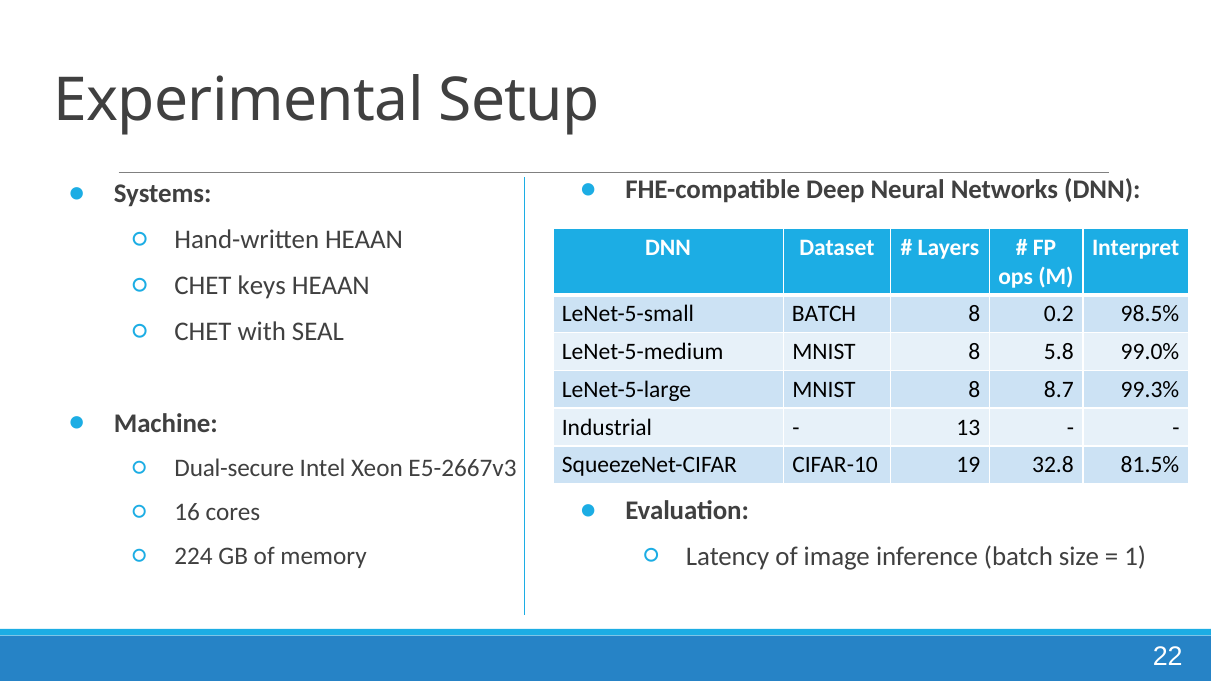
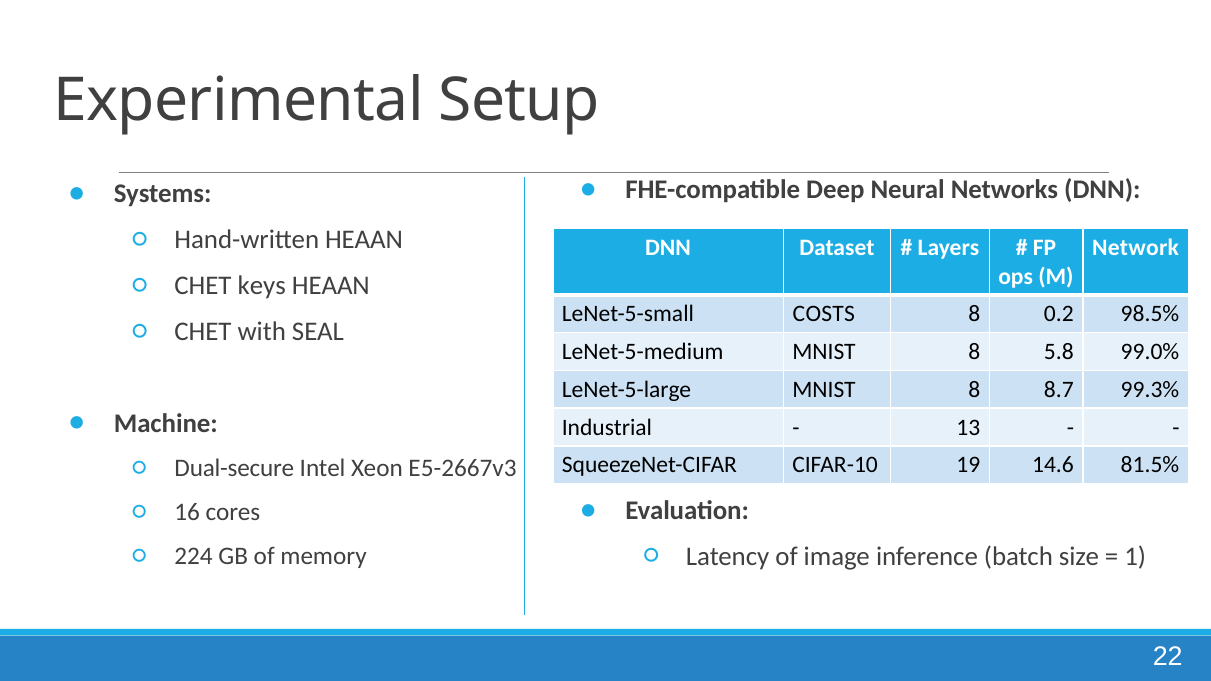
Interpret: Interpret -> Network (1136, 248)
LeNet-5-small BATCH: BATCH -> COSTS (824, 314)
32.8: 32.8 -> 14.6 (1053, 465)
